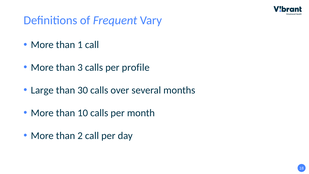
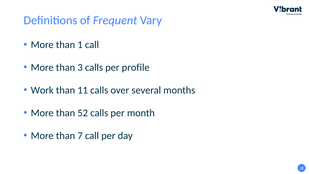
Large: Large -> Work (42, 90)
30: 30 -> 11 (83, 90)
10: 10 -> 52 (83, 113)
2: 2 -> 7 (80, 136)
